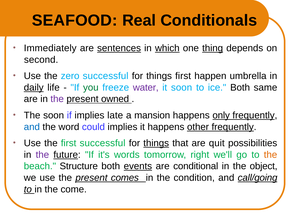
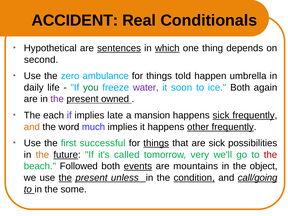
SEAFOOD: SEAFOOD -> ACCIDENT (75, 20)
Immediately: Immediately -> Hypothetical (50, 48)
thing underline: present -> none (213, 48)
zero successful: successful -> ambulance (106, 76)
things first: first -> told (183, 76)
daily underline: present -> none (34, 88)
same: same -> again (266, 88)
The soon: soon -> each (54, 115)
happens only: only -> sick (221, 115)
and colour: blue -> orange (32, 127)
could: could -> much (93, 127)
are quit: quit -> sick (217, 143)
the colour: purple -> orange (42, 155)
words: words -> called (127, 155)
right: right -> very (200, 155)
the colour: orange -> red (271, 155)
Structure: Structure -> Followed (79, 166)
conditional: conditional -> mountains (196, 166)
the underline: none -> present (65, 178)
comes: comes -> unless (125, 178)
condition underline: none -> present (194, 178)
come: come -> some (74, 189)
